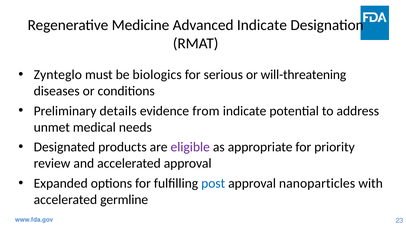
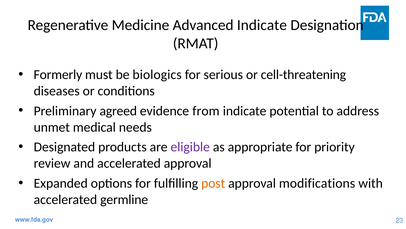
Zynteglo: Zynteglo -> Formerly (58, 75)
will-threatening: will-threatening -> cell-threatening (303, 75)
details: details -> agreed (118, 111)
post colour: blue -> orange (213, 183)
nanoparticles: nanoparticles -> modifications (317, 183)
